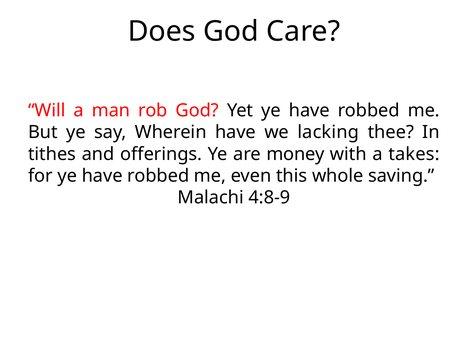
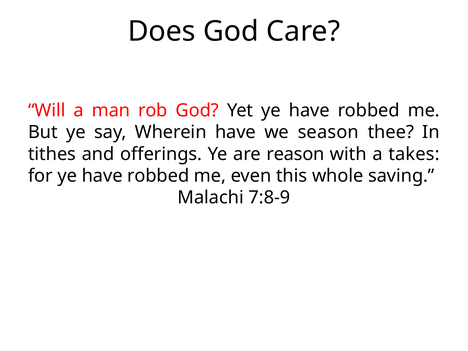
lacking: lacking -> season (328, 132)
money: money -> reason (295, 154)
4:8-9: 4:8-9 -> 7:8-9 (269, 198)
